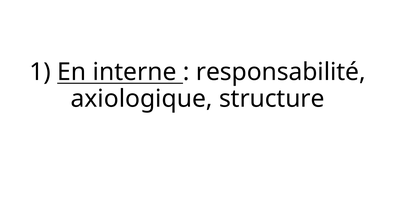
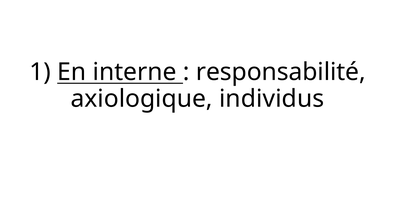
structure: structure -> individus (272, 99)
